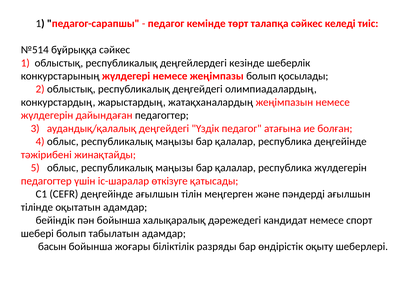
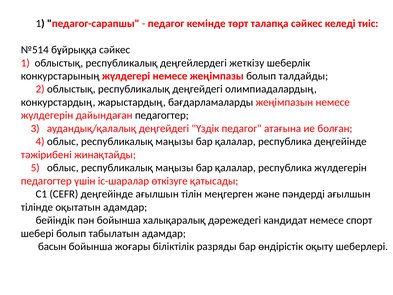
кезінде: кезінде -> жеткізу (247, 63)
қосылады: қосылады -> талдайды (303, 76)
жатақханалардың: жатақханалардың -> бағдарламаларды (211, 102)
